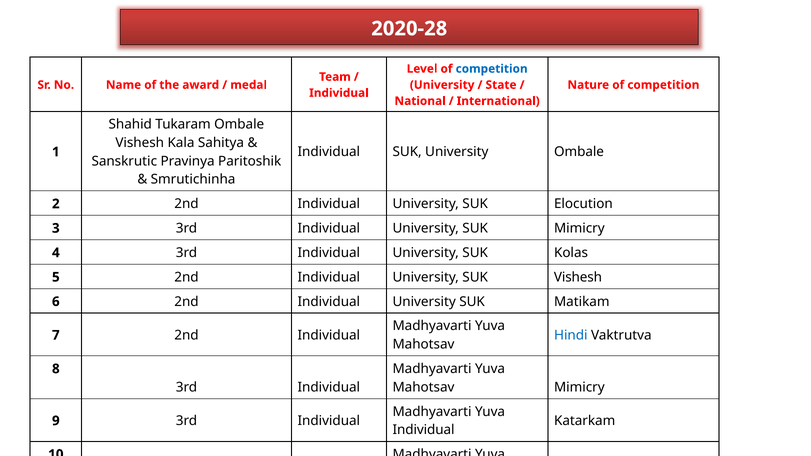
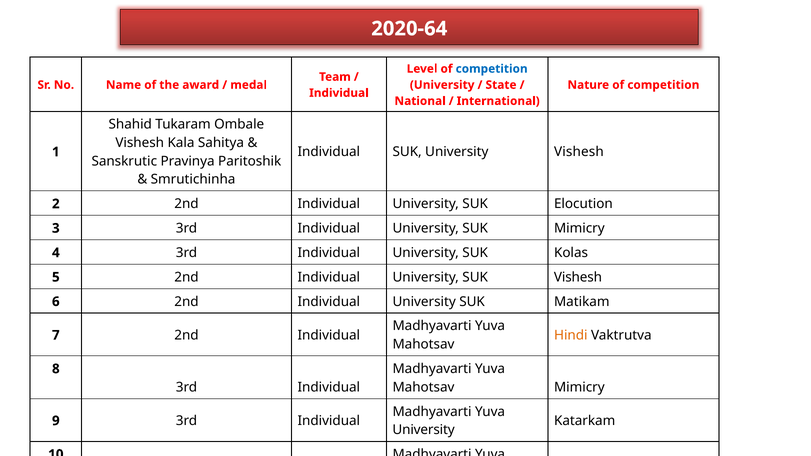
2020-28: 2020-28 -> 2020-64 (409, 29)
University Ombale: Ombale -> Vishesh (579, 152)
Hindi colour: blue -> orange (571, 335)
Individual: Individual -> University (424, 430)
